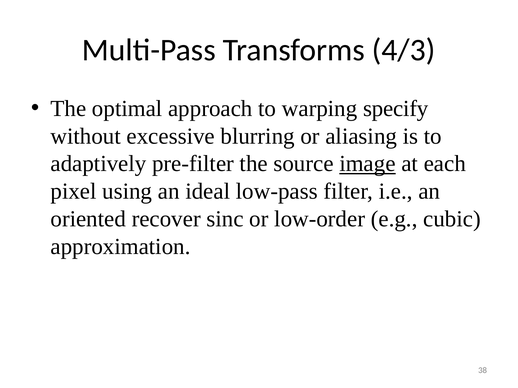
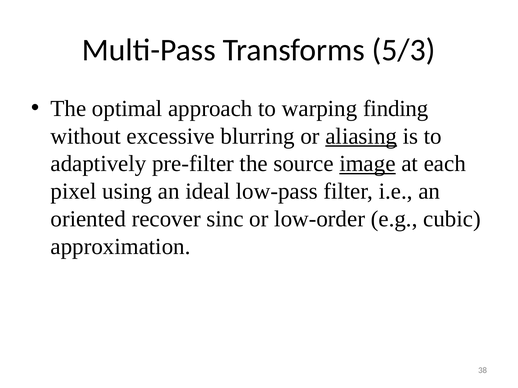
4/3: 4/3 -> 5/3 (404, 50)
specify: specify -> finding (396, 109)
aliasing underline: none -> present (361, 136)
